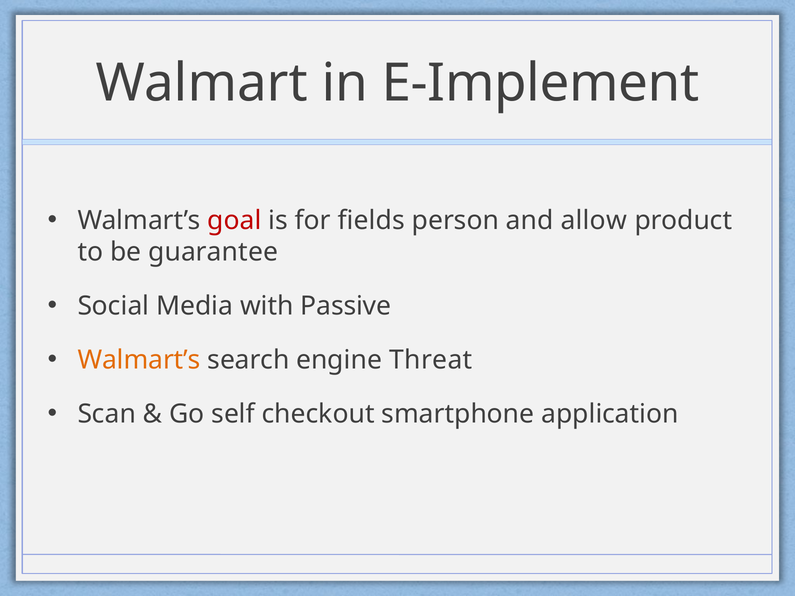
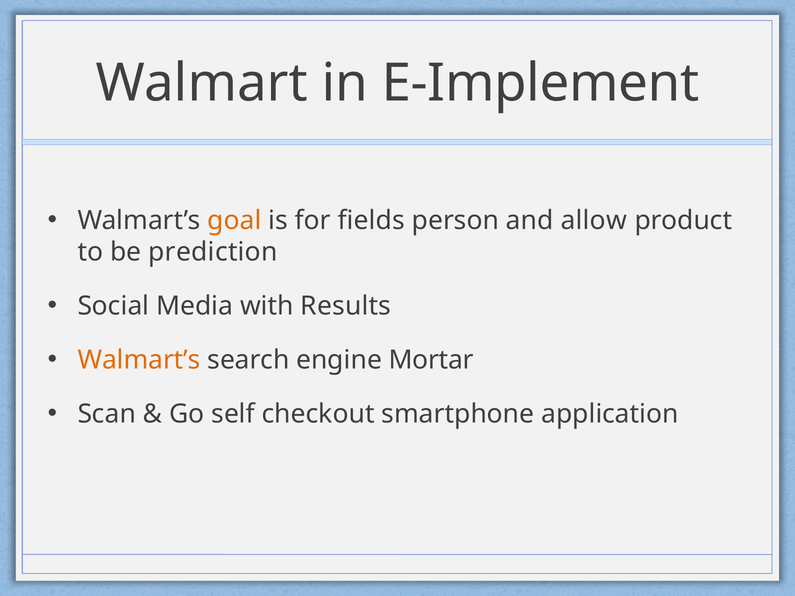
goal colour: red -> orange (234, 220)
guarantee: guarantee -> prediction (213, 252)
Passive: Passive -> Results (346, 306)
Threat: Threat -> Mortar (431, 360)
